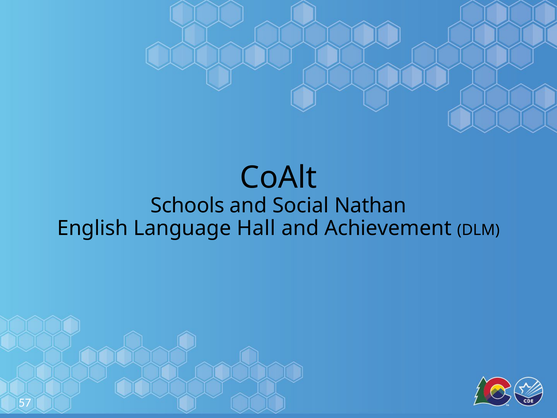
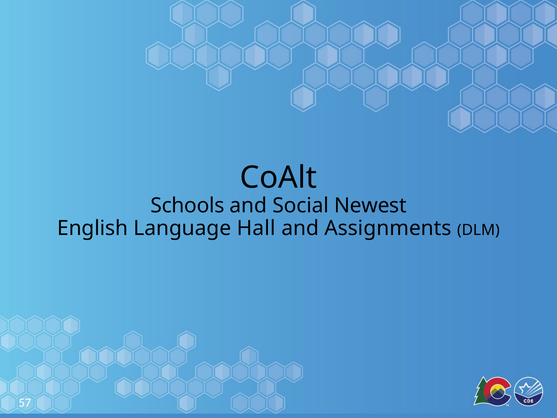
Nathan: Nathan -> Newest (370, 205)
Achievement: Achievement -> Assignments (388, 228)
